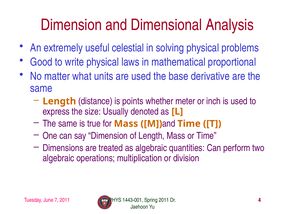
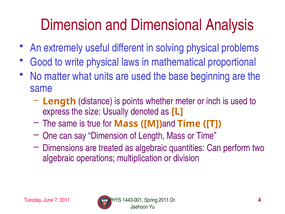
celestial: celestial -> different (128, 48)
derivative: derivative -> beginning (210, 76)
